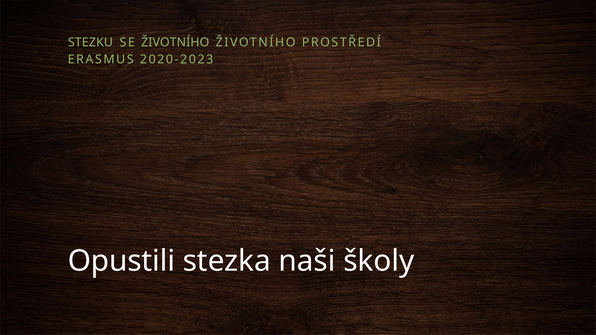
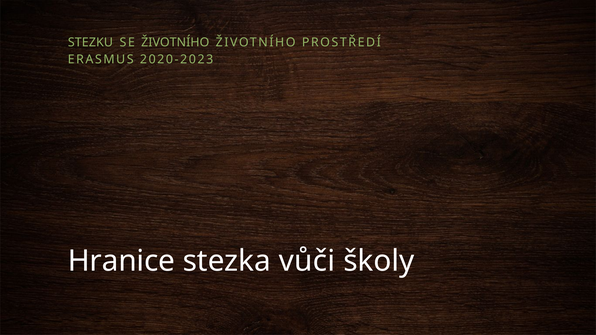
Opustili: Opustili -> Hranice (121, 261)
naši: naši -> vůči (307, 261)
